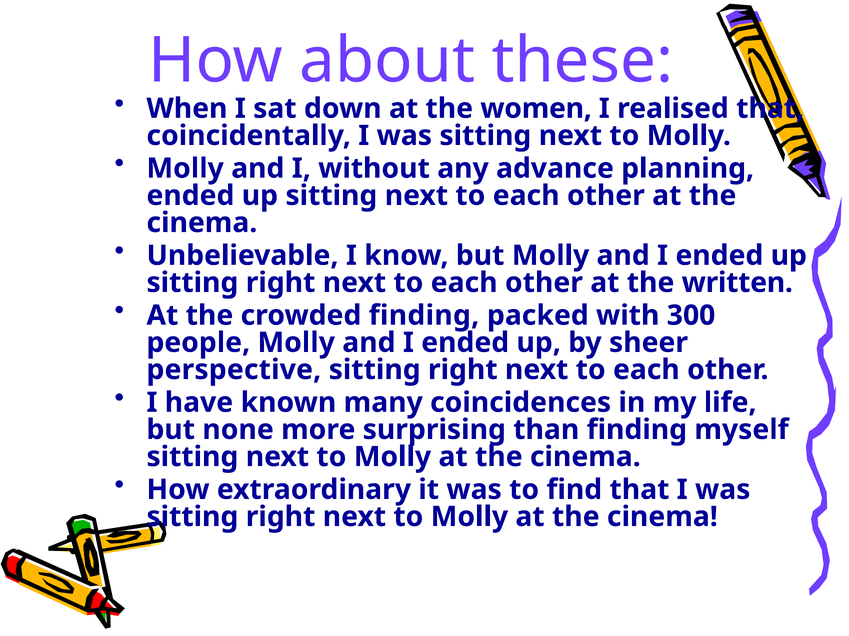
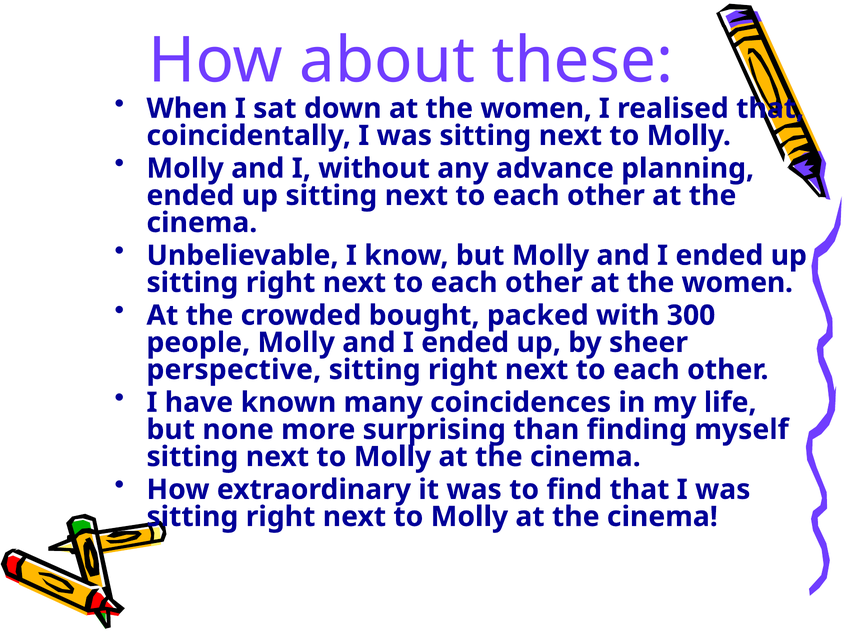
other at the written: written -> women (737, 283)
crowded finding: finding -> bought (424, 316)
